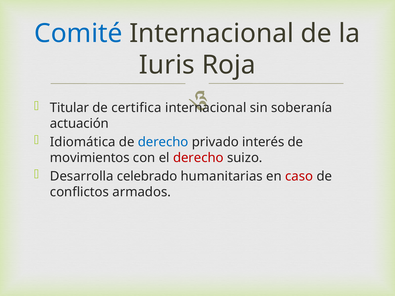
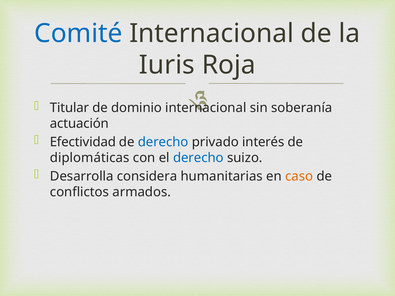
certifica: certifica -> dominio (136, 108)
Idiomática: Idiomática -> Efectividad (83, 142)
movimientos: movimientos -> diplomáticas (90, 158)
derecho colour: red -> blue (198, 158)
celebrado: celebrado -> considera (147, 176)
caso colour: red -> orange (299, 176)
